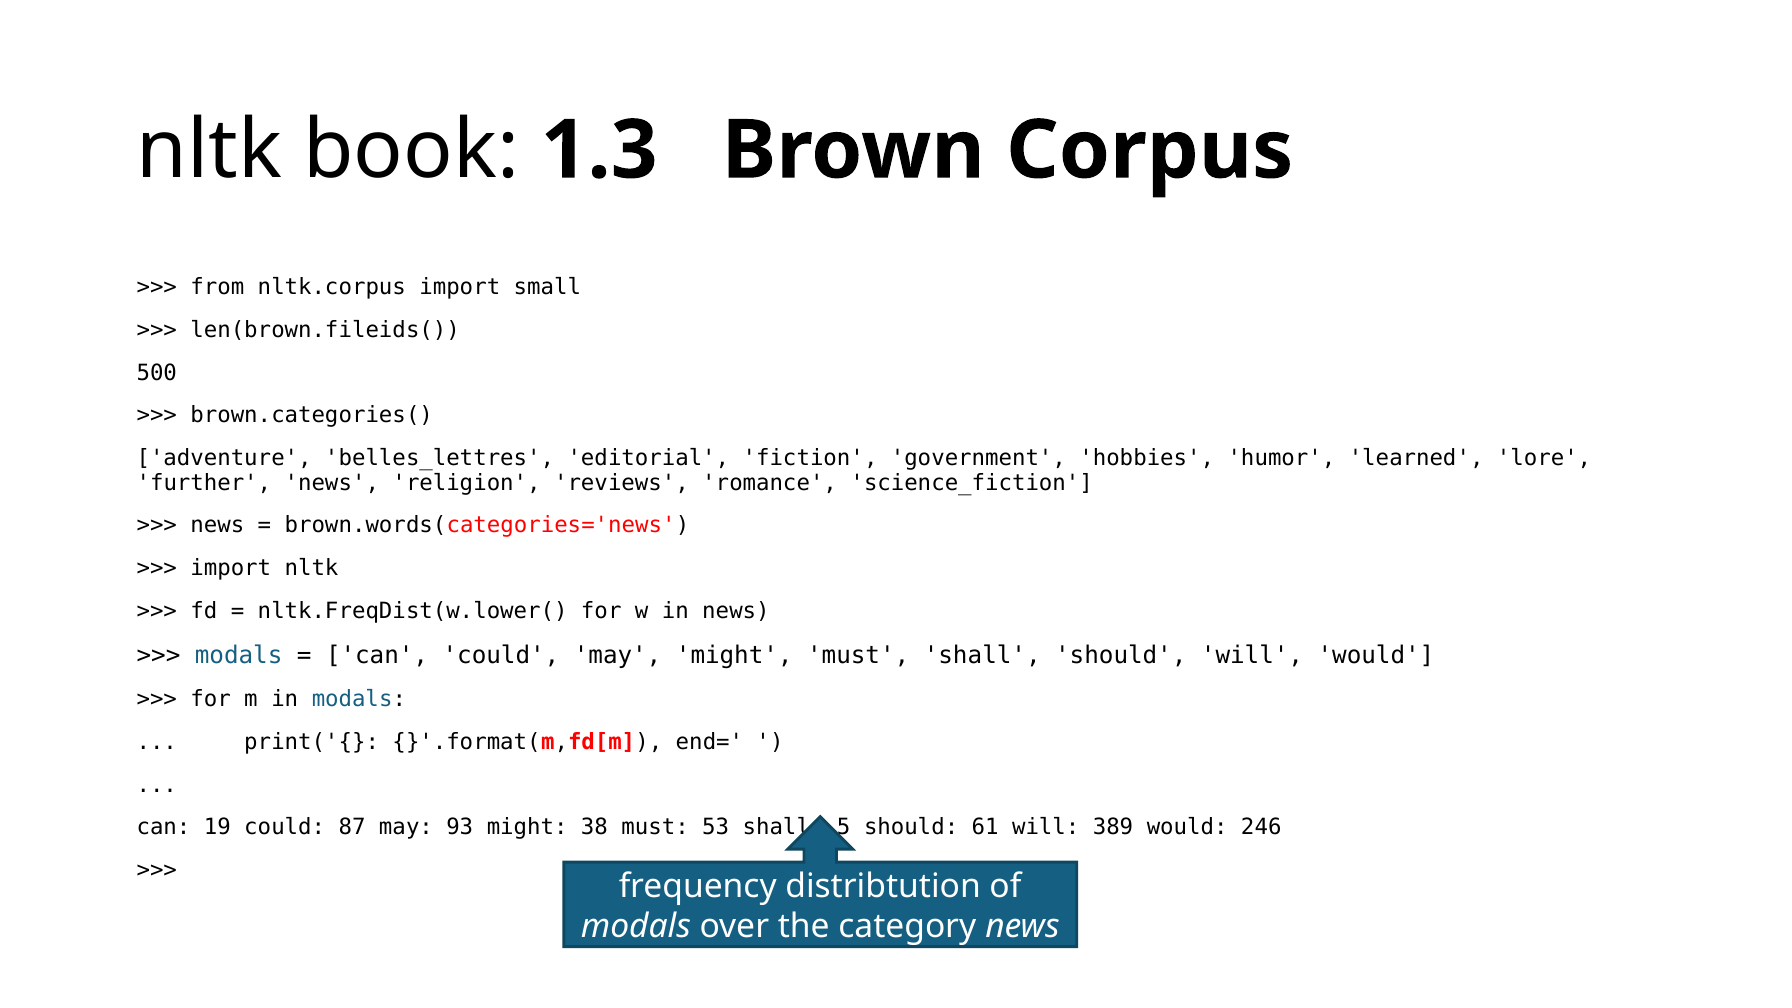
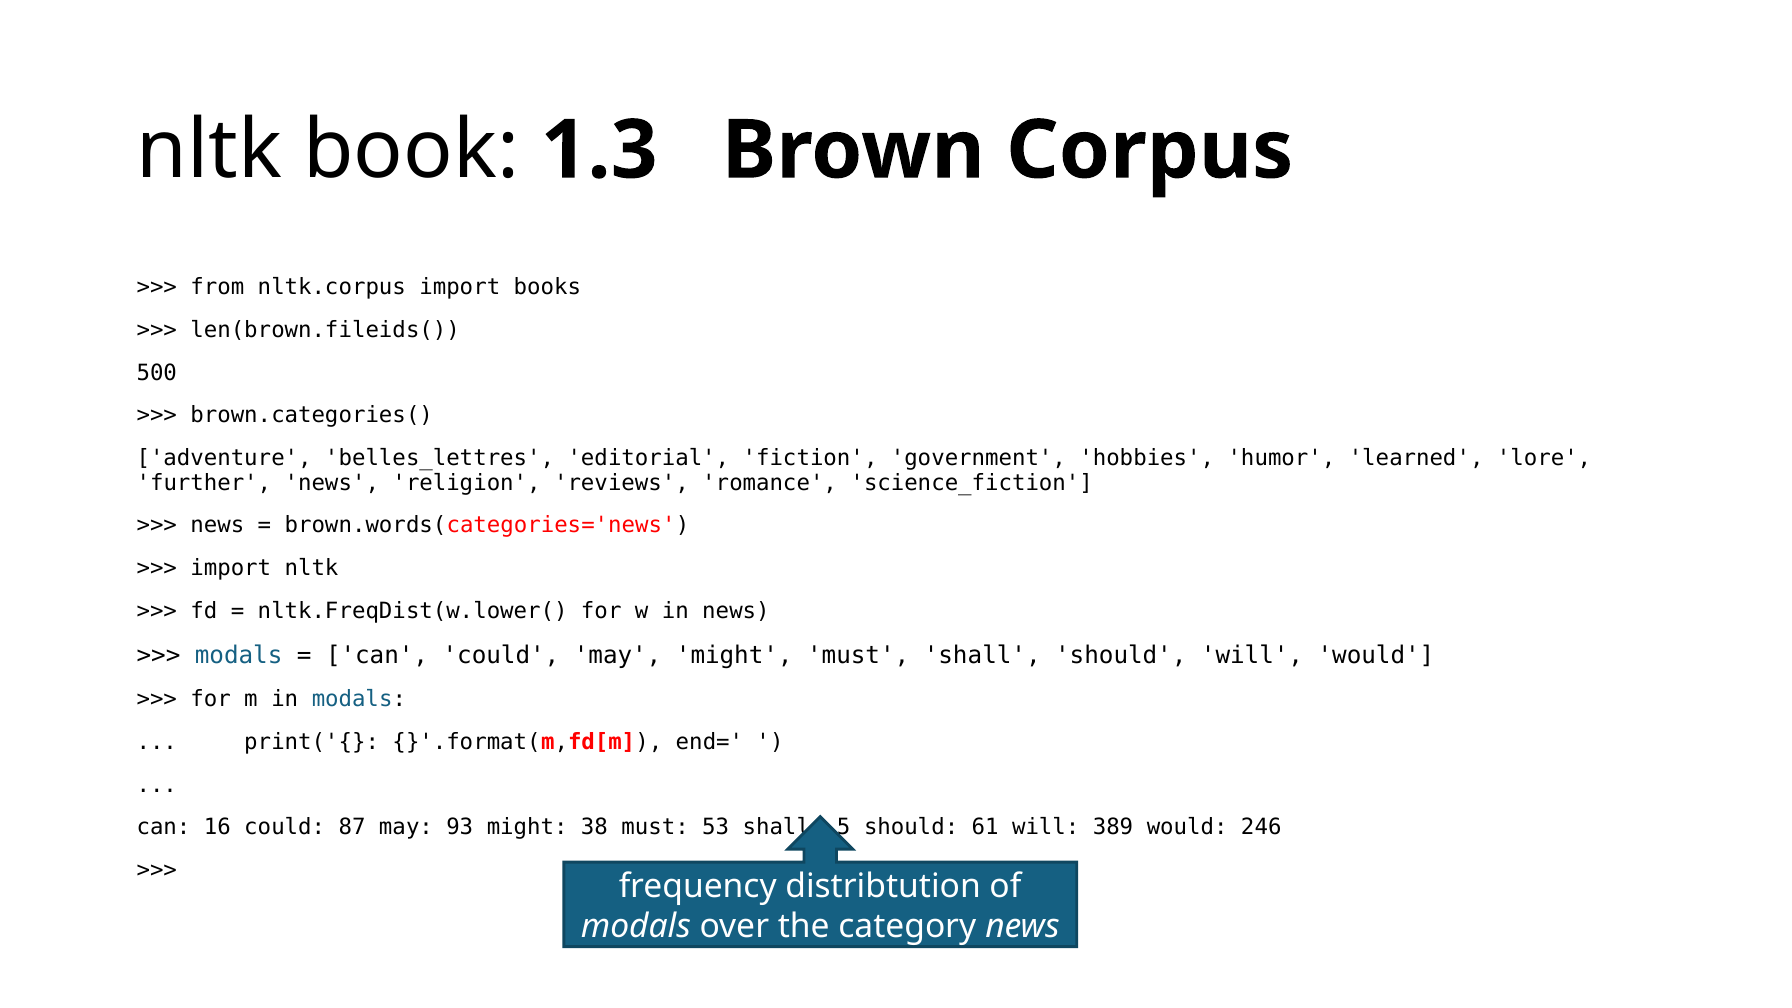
small: small -> books (547, 287)
19: 19 -> 16 (217, 828)
